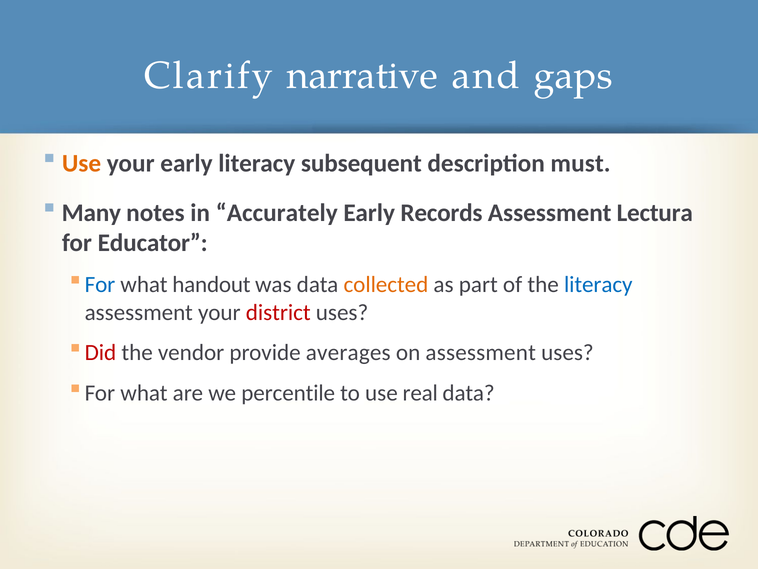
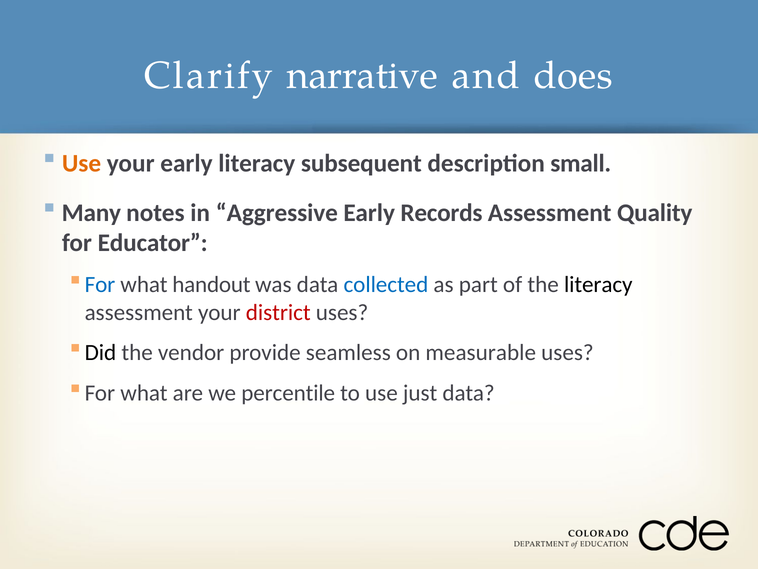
gaps: gaps -> does (573, 76)
must: must -> small (581, 163)
Accurately: Accurately -> Aggressive (277, 212)
Lectura: Lectura -> Quality (655, 212)
collected colour: orange -> blue (386, 284)
literacy colour: blue -> black (598, 284)
Did colour: red -> black (100, 353)
averages: averages -> seamless (348, 353)
on assessment: assessment -> measurable (481, 353)
real: real -> just (420, 393)
